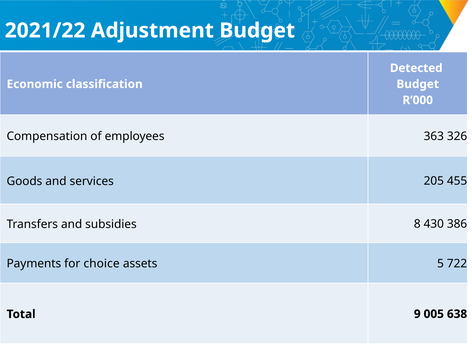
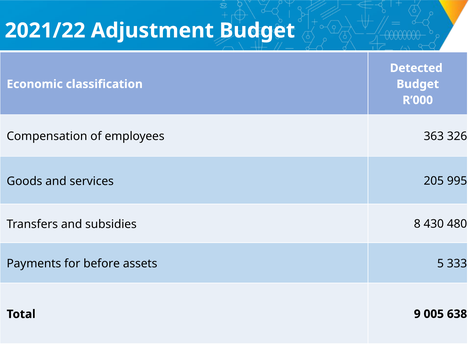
455: 455 -> 995 (457, 181)
386: 386 -> 480 (457, 224)
choice: choice -> before (102, 264)
722: 722 -> 333 (457, 264)
